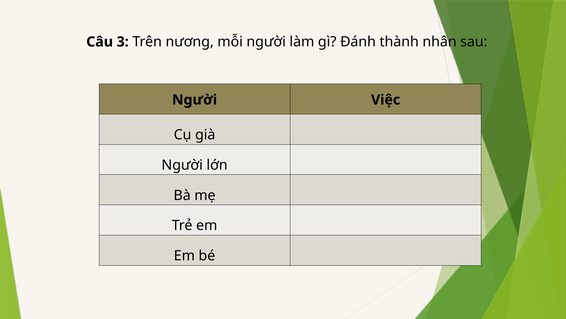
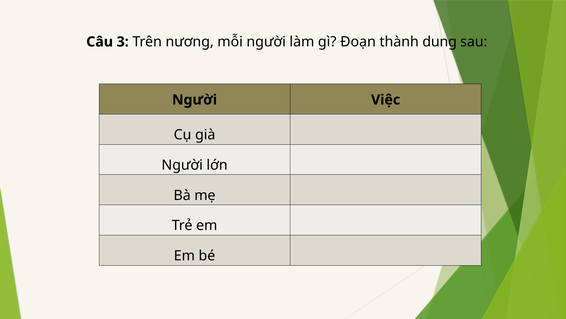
Đánh: Đánh -> Đoạn (358, 42)
nhân: nhân -> dung (440, 42)
